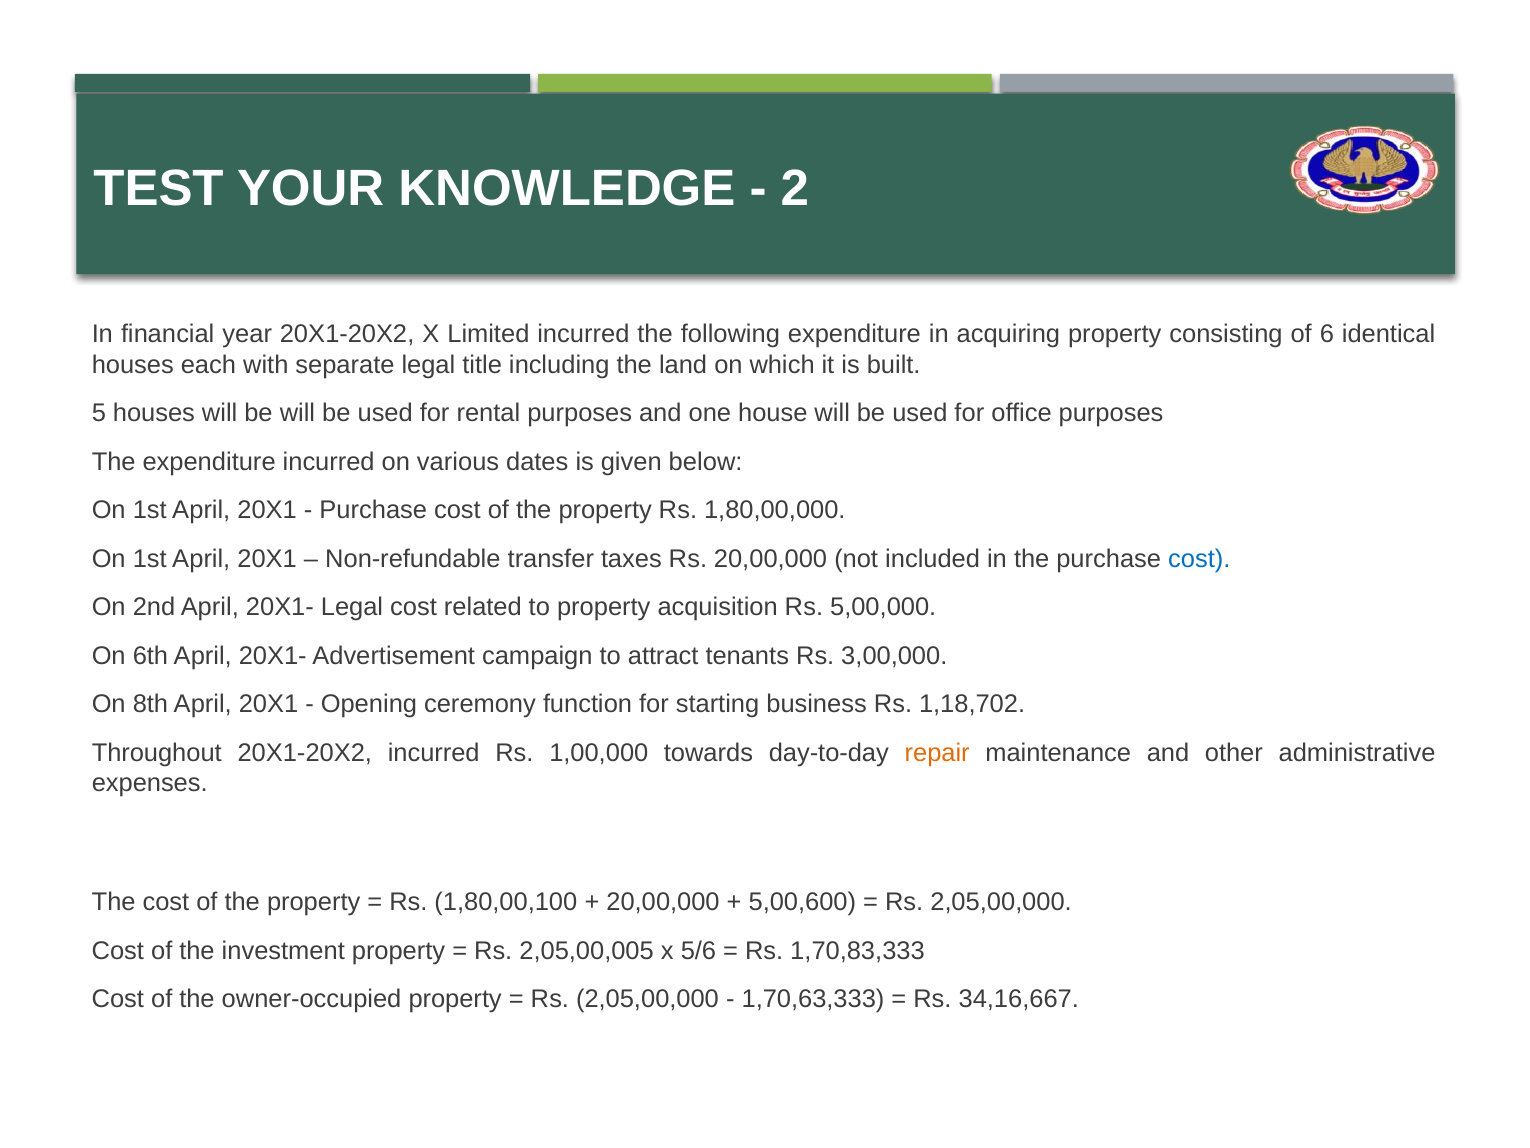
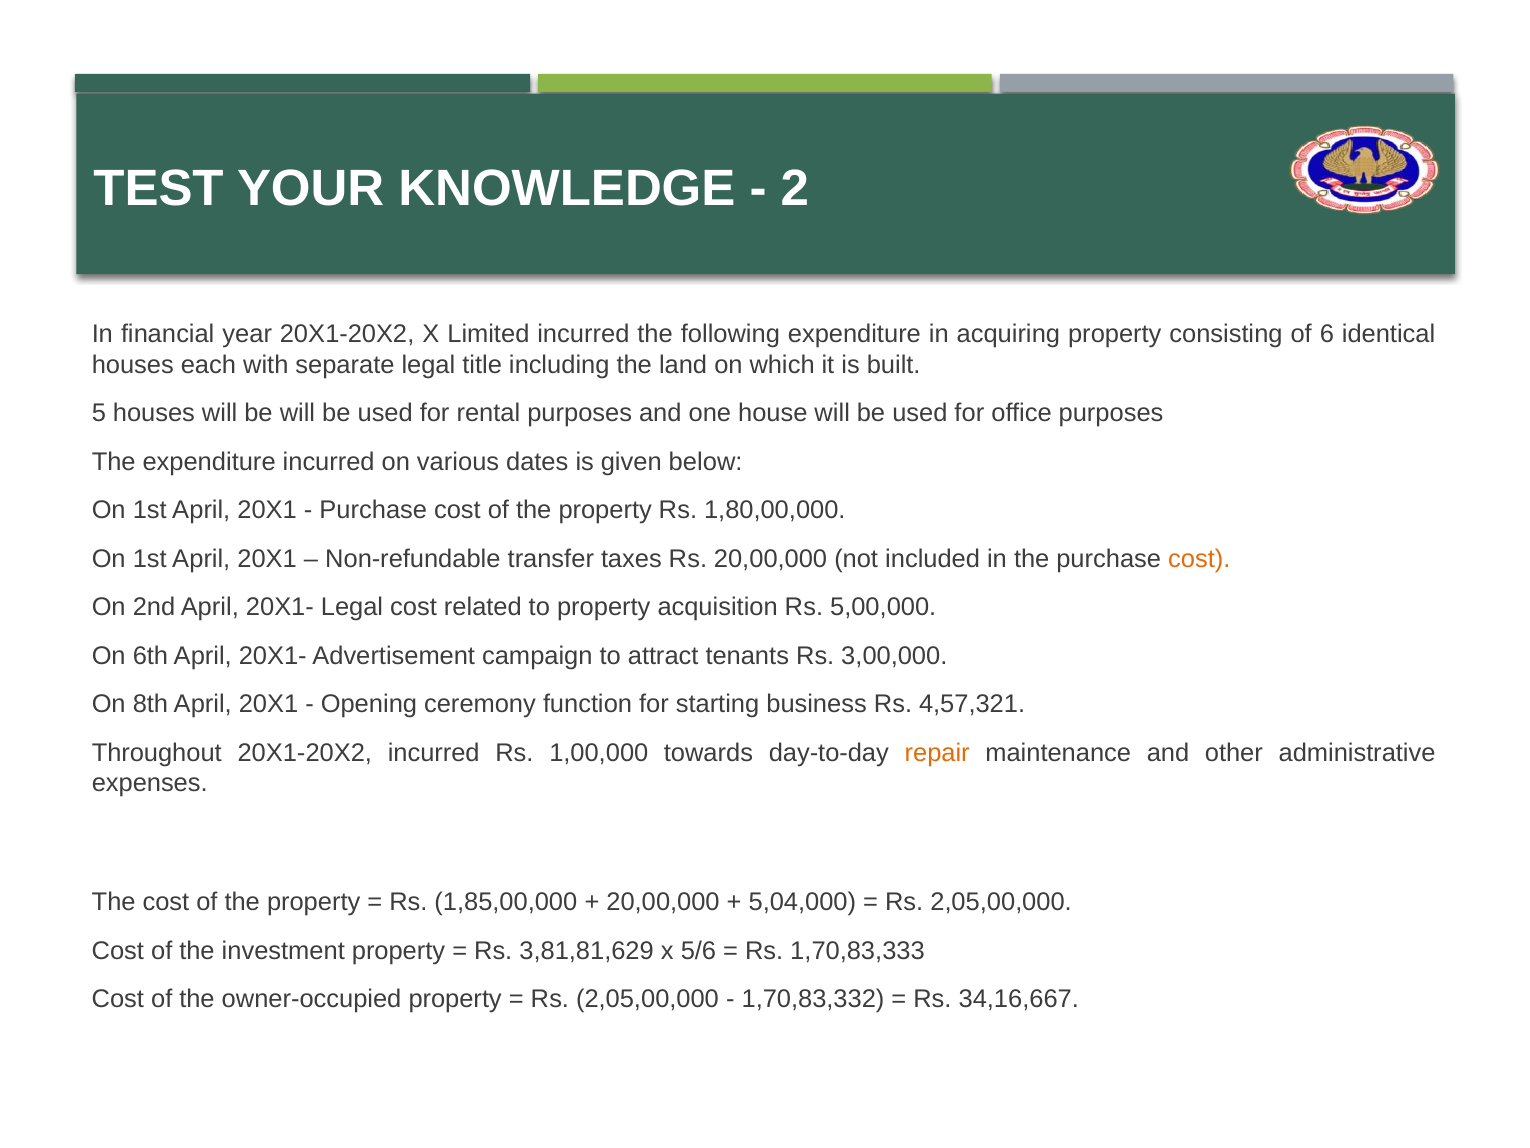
cost colour: blue -> orange (1199, 559)
1,18,702: 1,18,702 -> 4,57,321 (972, 704)
1,80,00,100: 1,80,00,100 -> 1,85,00,000 (506, 902)
5,00,600: 5,00,600 -> 5,04,000 (802, 902)
2,05,00,005: 2,05,00,005 -> 3,81,81,629 (587, 950)
1,70,63,333: 1,70,63,333 -> 1,70,83,332 (813, 999)
